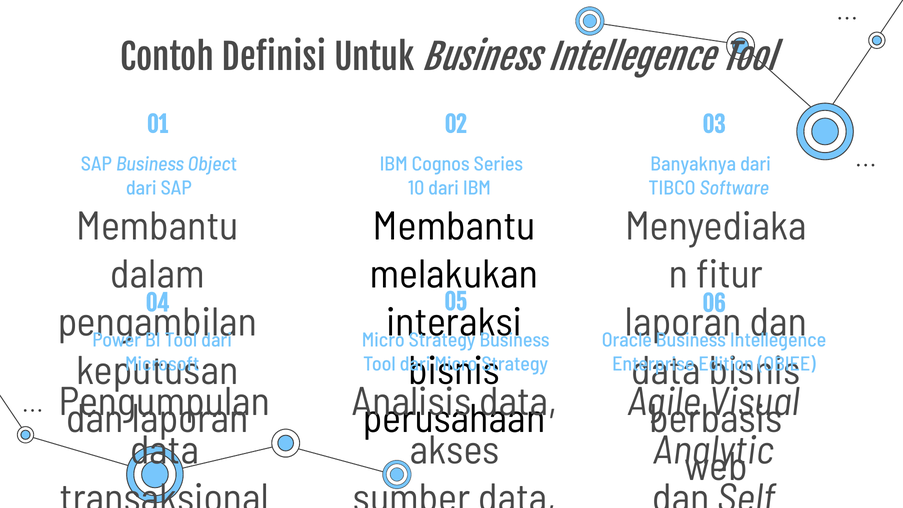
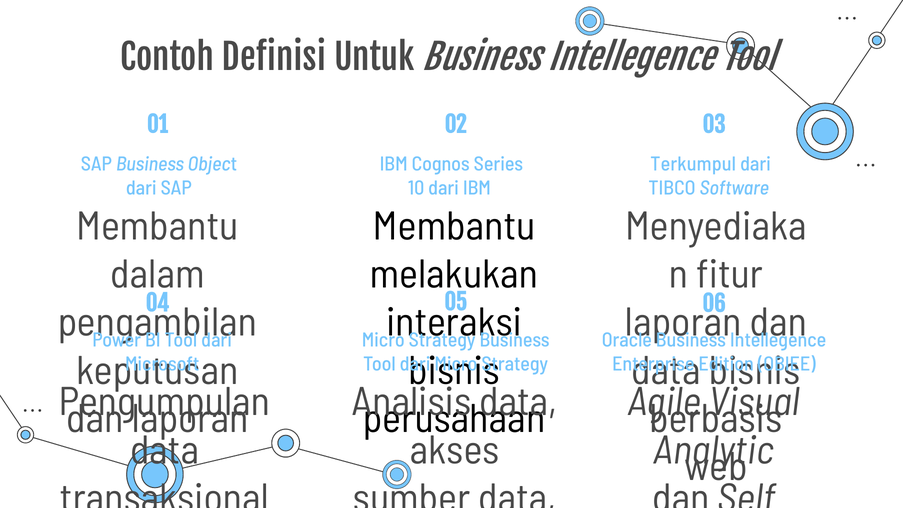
Banyaknya: Banyaknya -> Terkumpul (693, 164)
